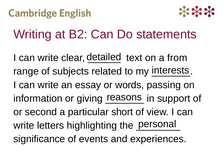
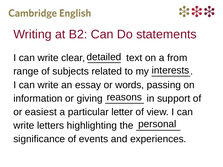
second: second -> easiest (41, 112)
short: short -> letter (122, 112)
